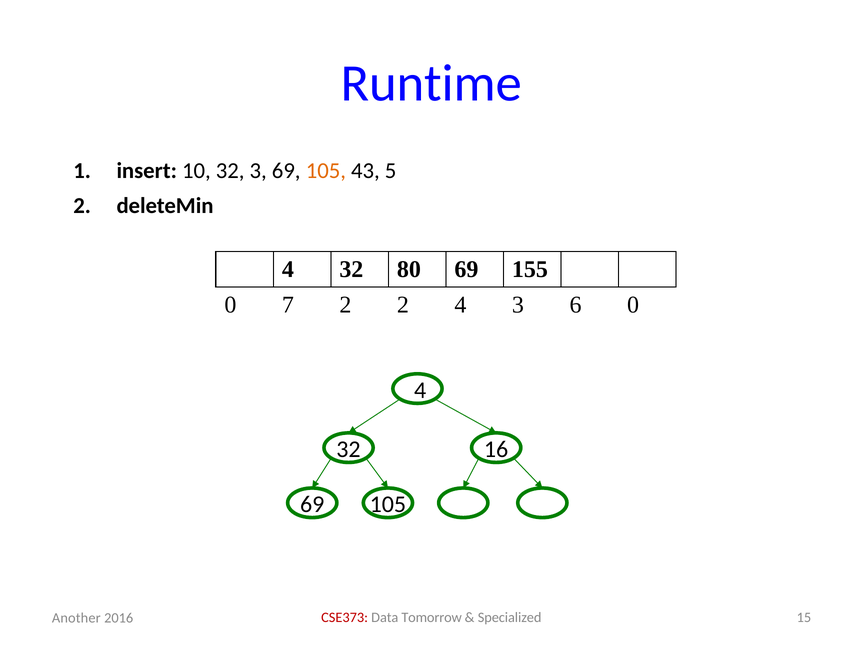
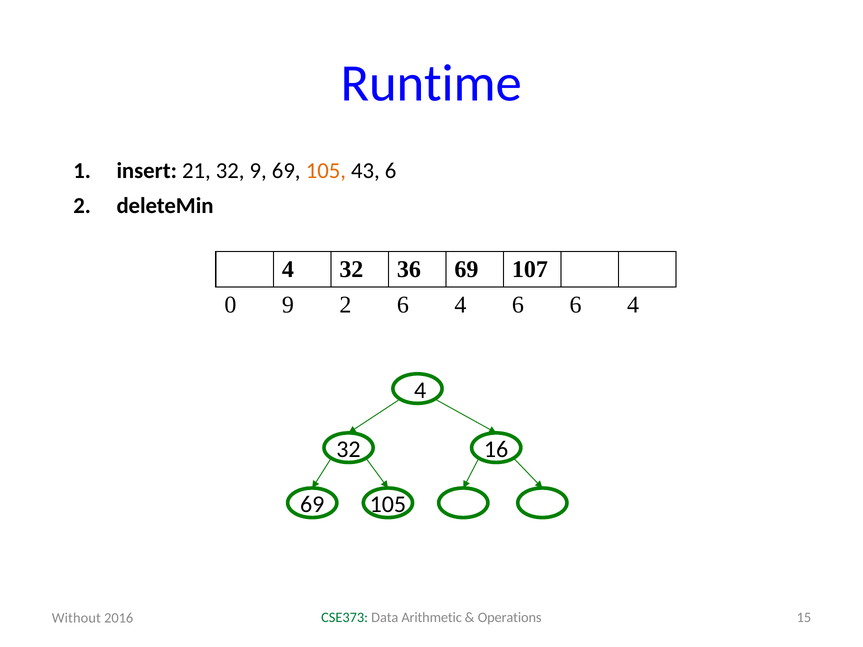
10: 10 -> 21 (196, 171)
32 3: 3 -> 9 (258, 171)
43 5: 5 -> 6 (391, 171)
80: 80 -> 36 (409, 270)
155: 155 -> 107 (530, 270)
0 7: 7 -> 9 (288, 305)
2 2: 2 -> 6 (403, 305)
4 3: 3 -> 6 (518, 305)
0: 0 -> 4 (633, 305)
CSE373 colour: red -> green (345, 618)
Tomorrow: Tomorrow -> Arithmetic (432, 618)
Specialized: Specialized -> Operations (510, 618)
Another: Another -> Without (76, 618)
